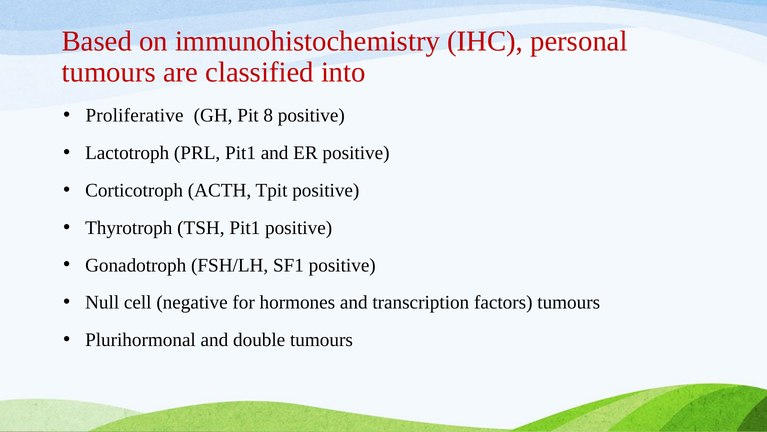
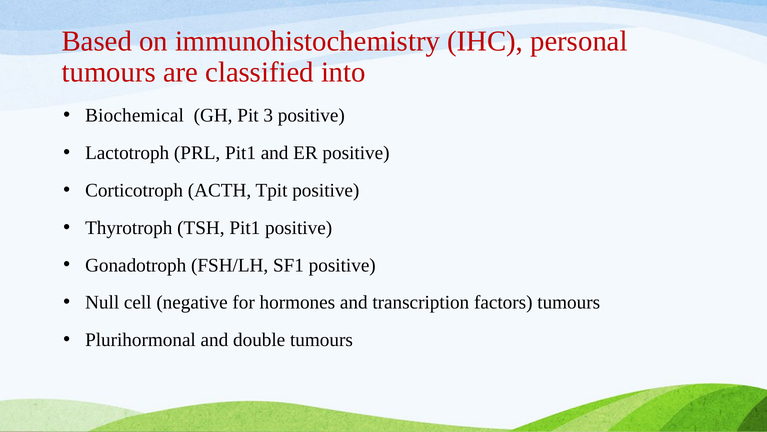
Proliferative: Proliferative -> Biochemical (135, 115)
8: 8 -> 3 (268, 115)
